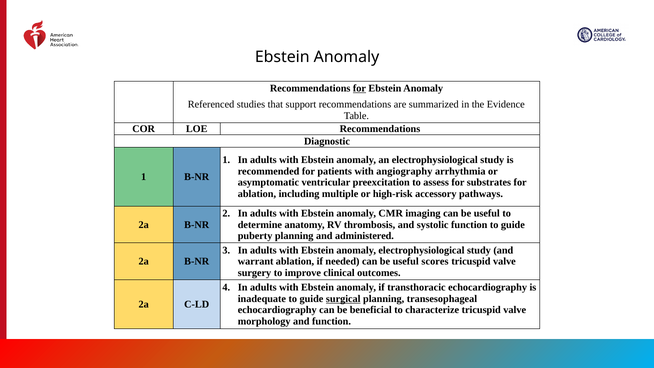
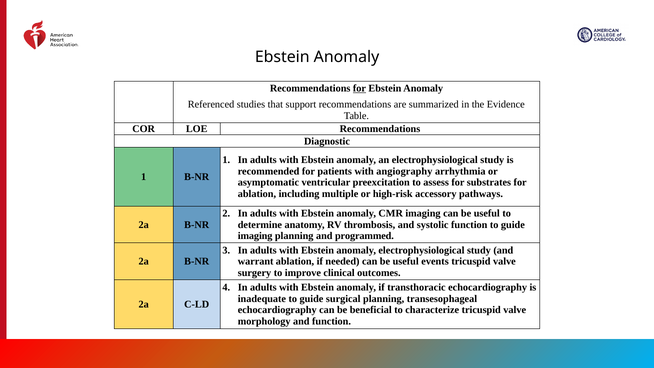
puberty: puberty -> imaging (255, 236)
administered: administered -> programmed (364, 236)
scores: scores -> events (435, 261)
surgical underline: present -> none (343, 299)
